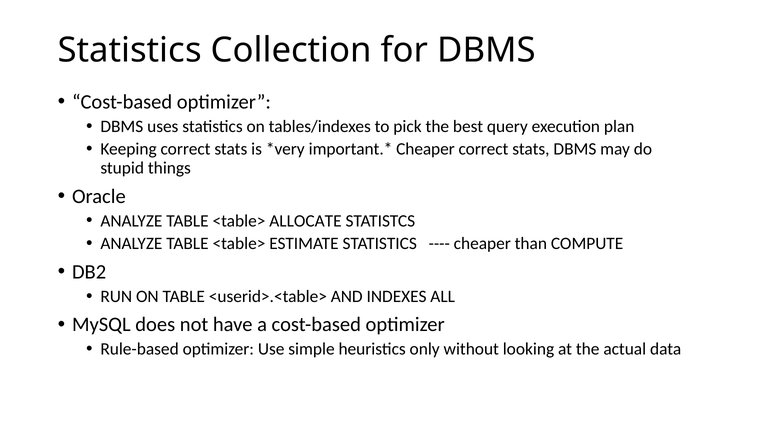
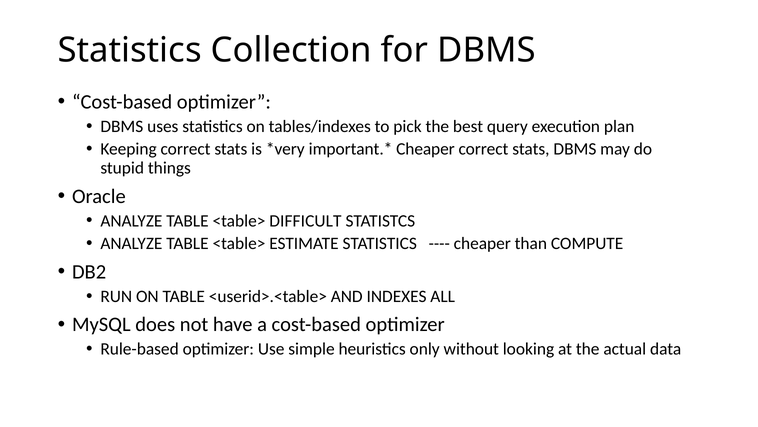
ALLOCATE: ALLOCATE -> DIFFICULT (305, 220)
